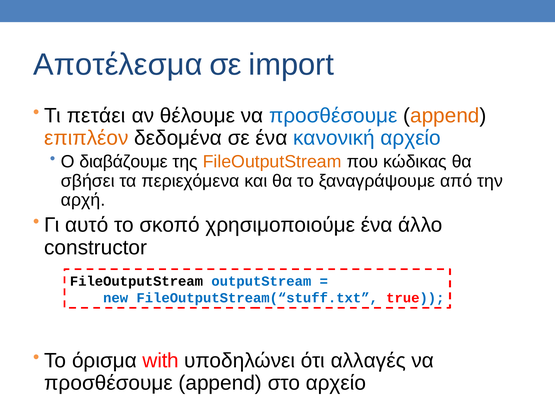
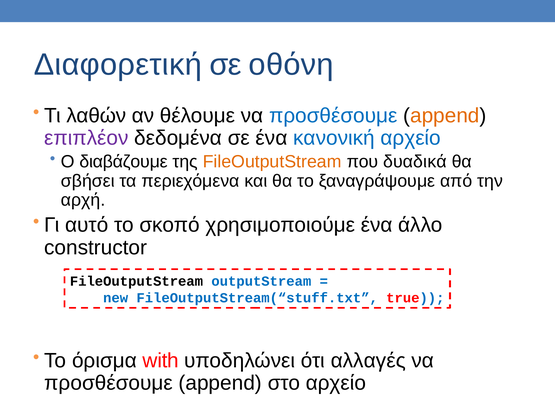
Αποτέλεσμα: Αποτέλεσμα -> Διαφορετική (118, 65)
import: import -> οθόνη (291, 65)
πετάει: πετάει -> λαθών (96, 116)
επιπλέον colour: orange -> purple (86, 138)
κώδικας: κώδικας -> δυαδικά (415, 162)
